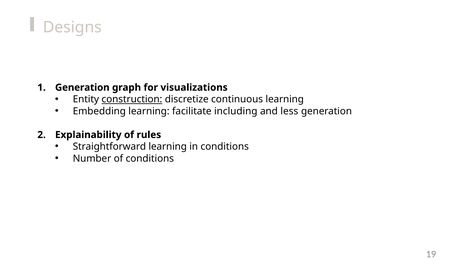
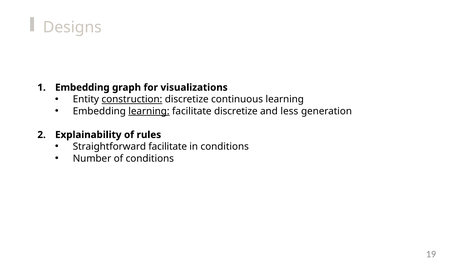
Generation: Generation -> Embedding (82, 87)
learning underline: none -> present (149, 111)
facilitate including: including -> discretize (236, 111)
Straightforward learning: learning -> facilitate (168, 146)
